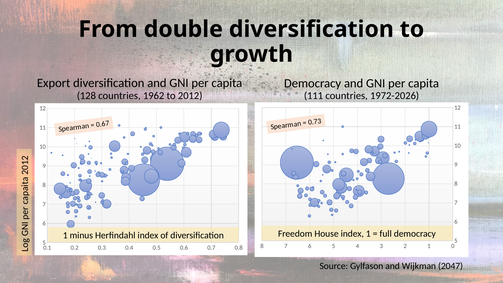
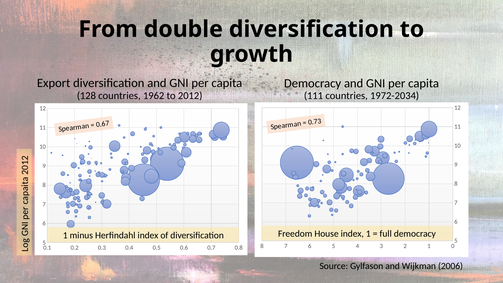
1972-2026: 1972-2026 -> 1972-2034 (395, 96)
2047: 2047 -> 2006 (451, 266)
